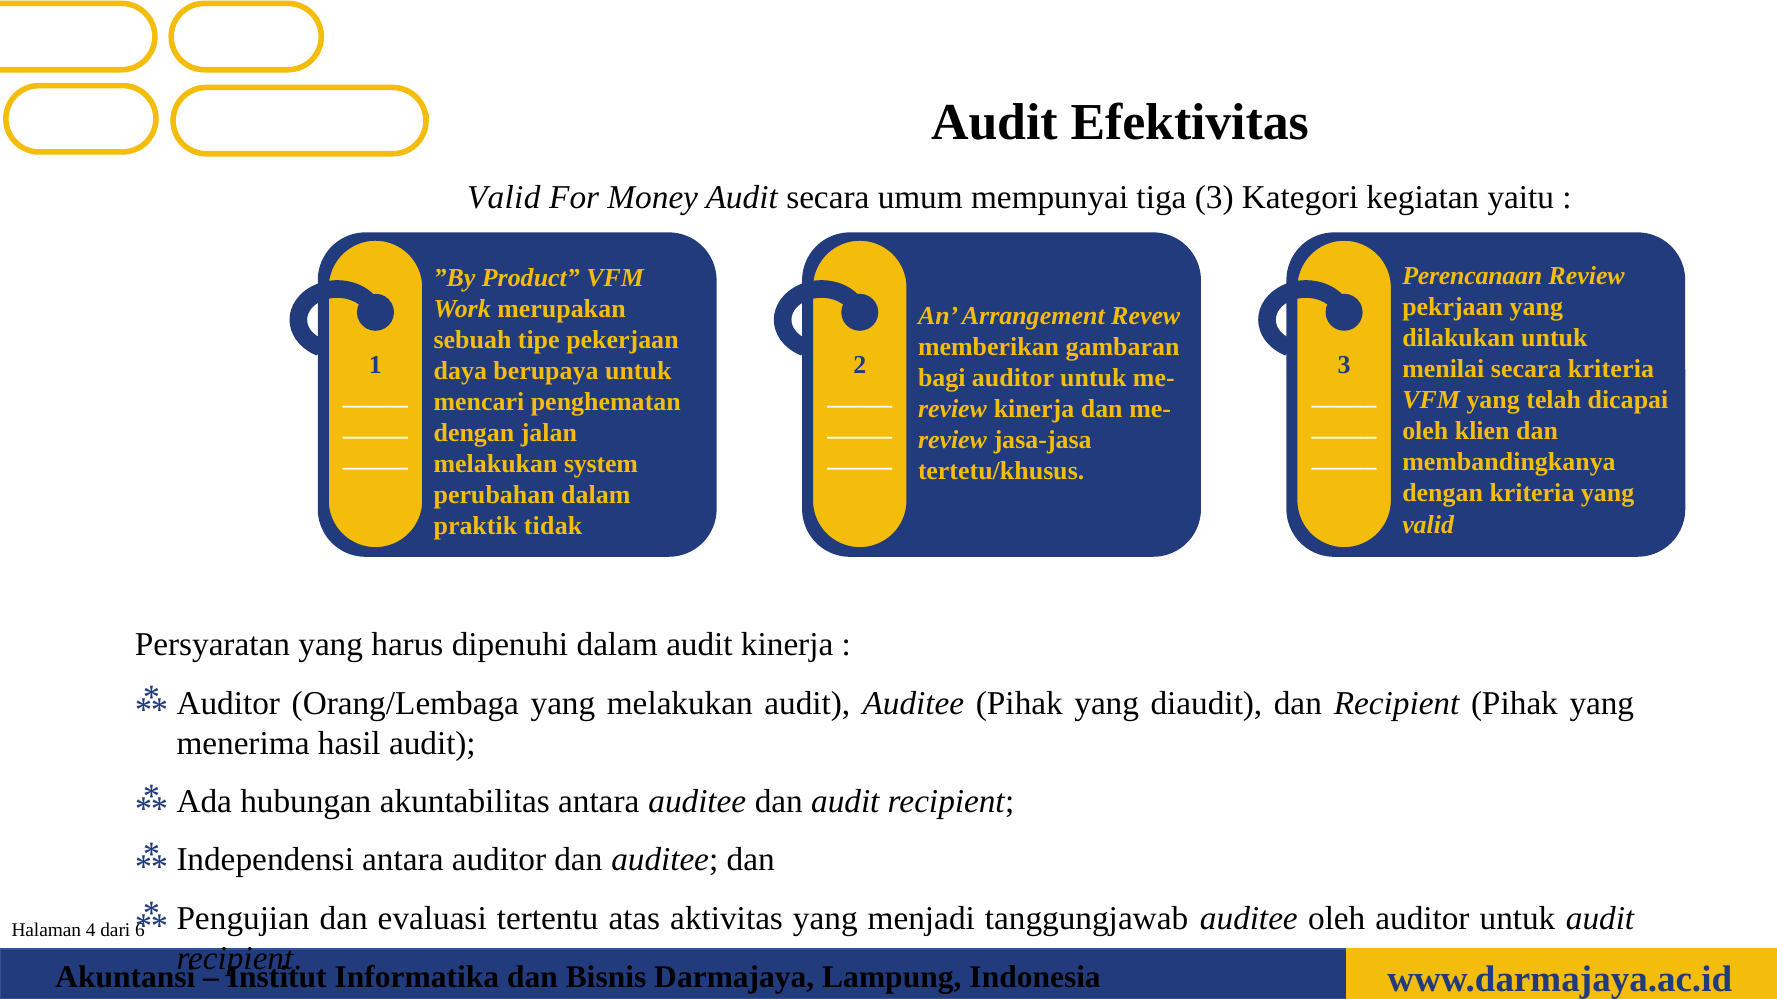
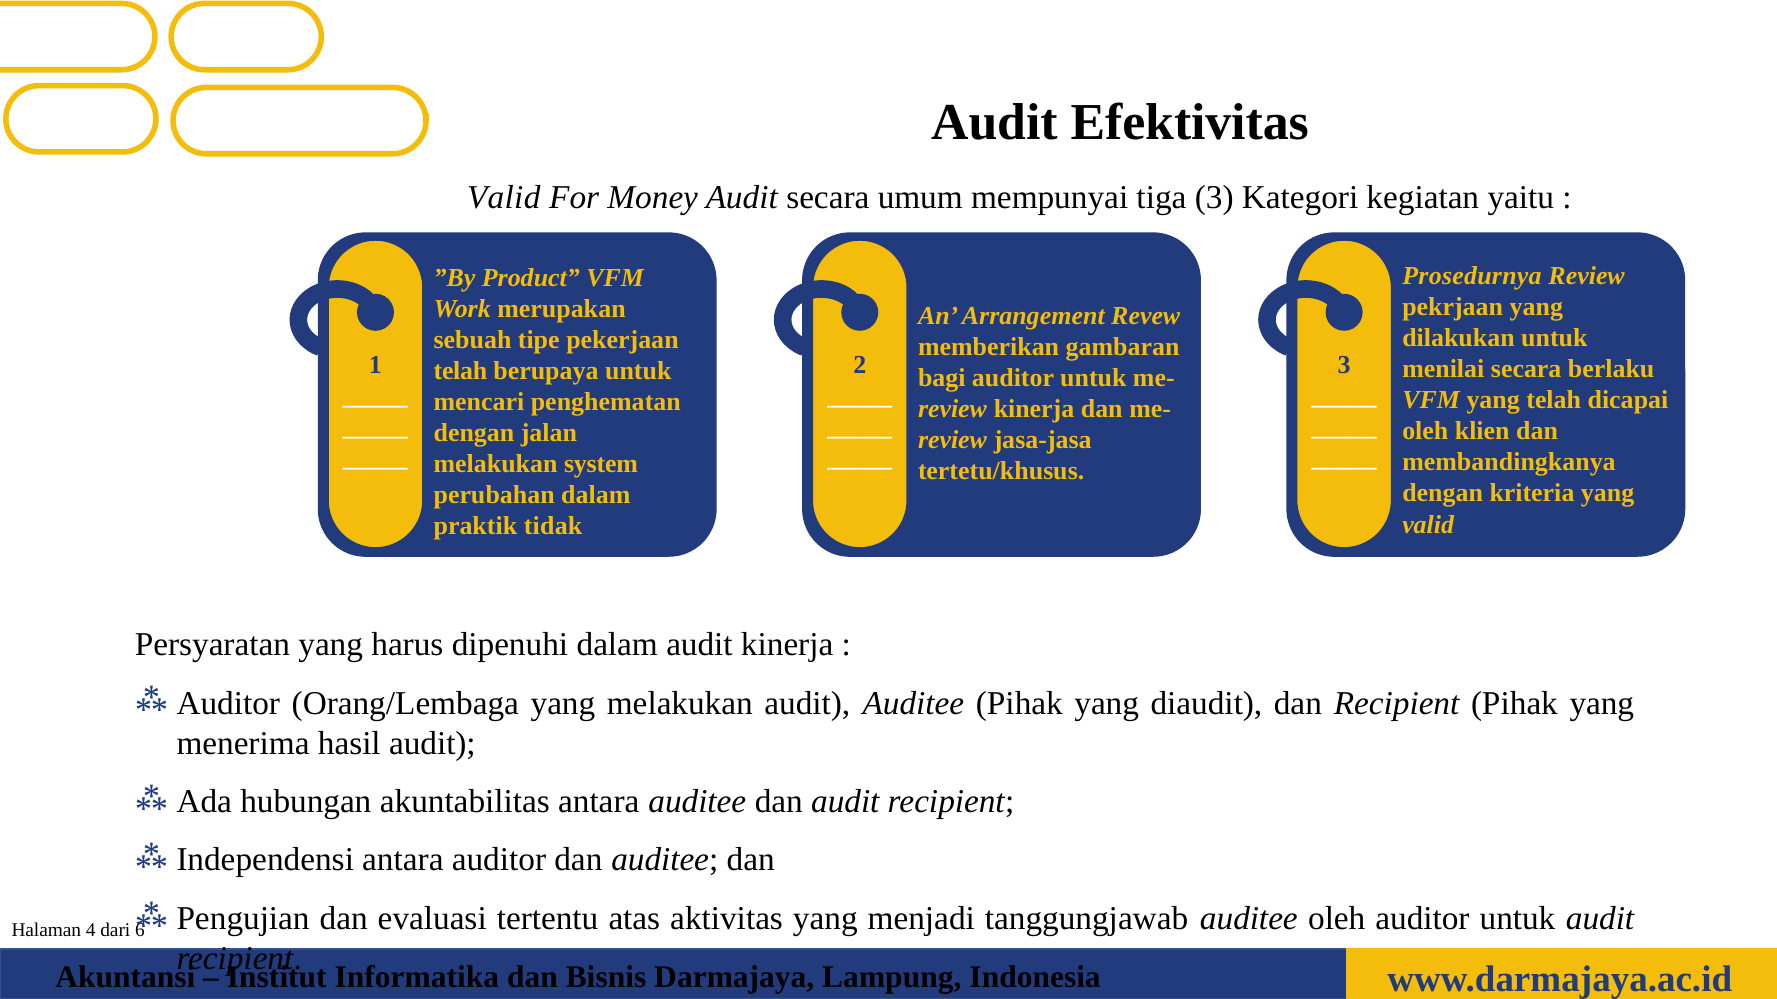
Perencanaan: Perencanaan -> Prosedurnya (1472, 276)
secara kriteria: kriteria -> berlaku (1611, 369)
daya: daya -> telah (460, 371)
